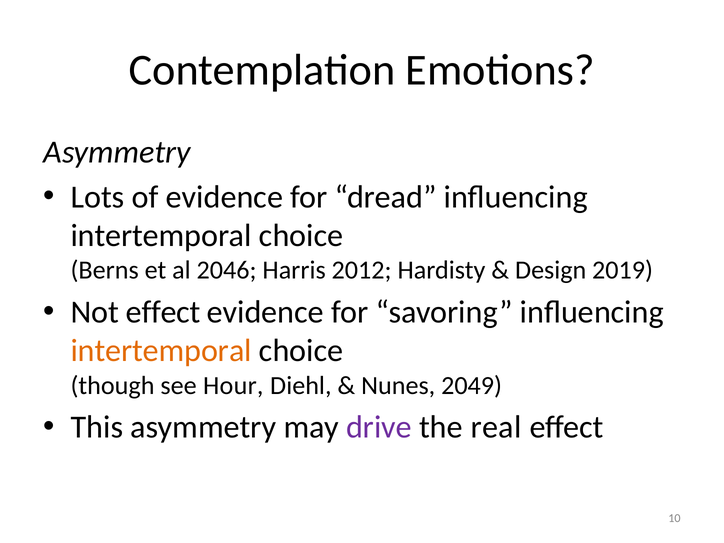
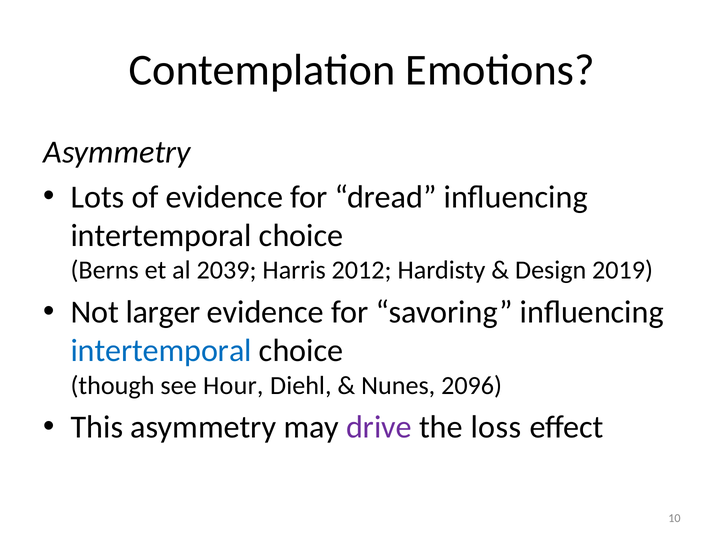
2046: 2046 -> 2039 (227, 270)
Not effect: effect -> larger (163, 312)
intertemporal colour: orange -> blue (161, 351)
2049: 2049 -> 2096 (472, 385)
real: real -> loss (496, 427)
